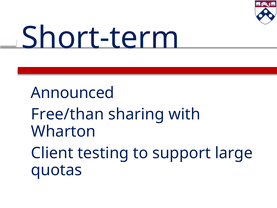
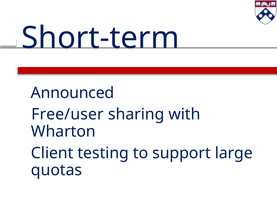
Free/than: Free/than -> Free/user (67, 114)
